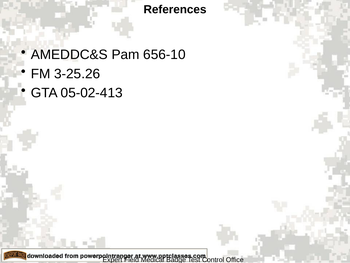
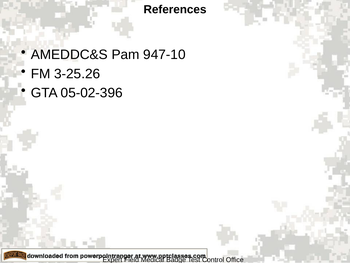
656-10: 656-10 -> 947-10 (164, 55)
05-02-413: 05-02-413 -> 05-02-396 (92, 93)
